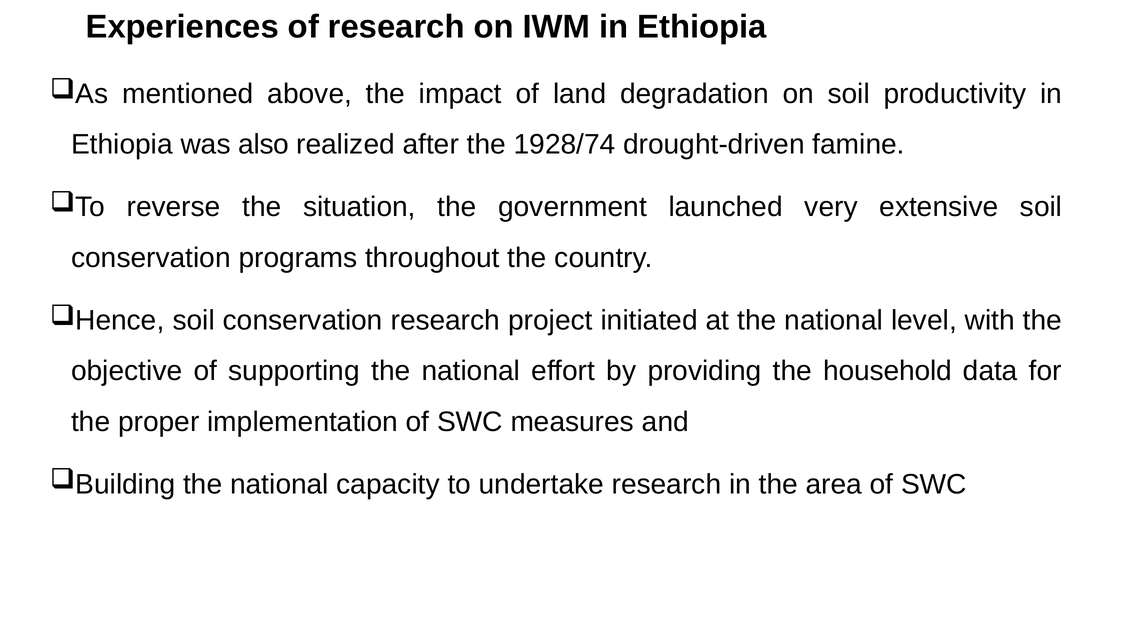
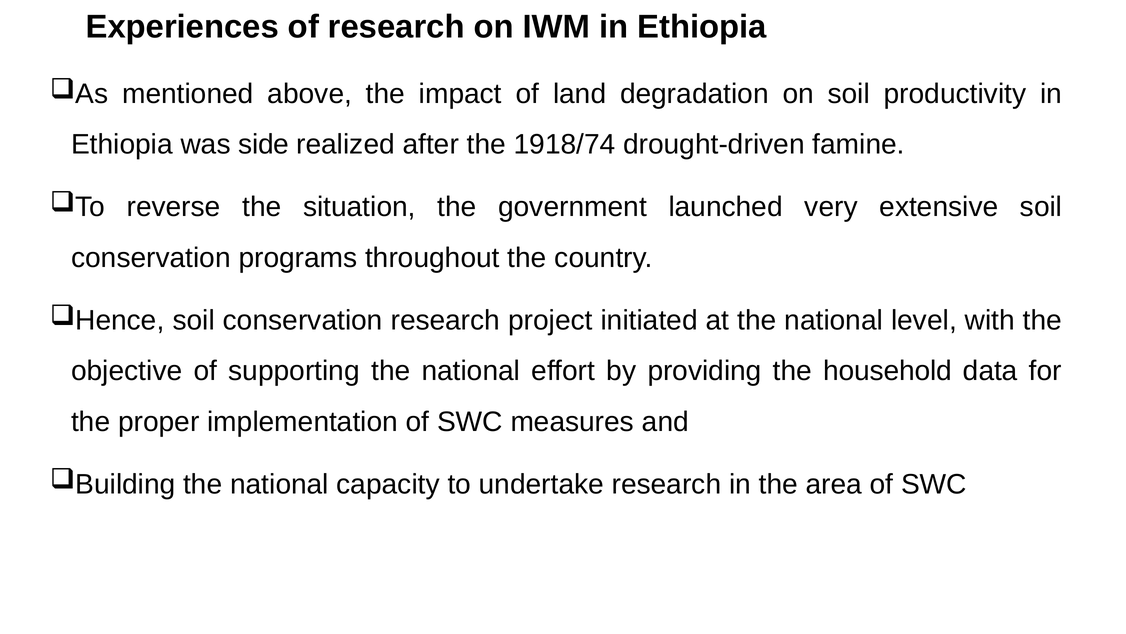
also: also -> side (264, 145)
1928/74: 1928/74 -> 1918/74 (565, 145)
